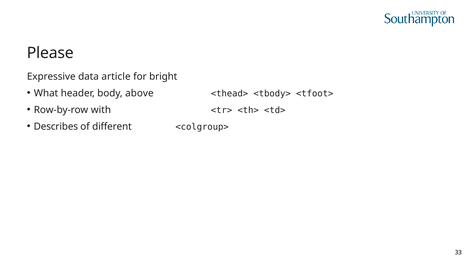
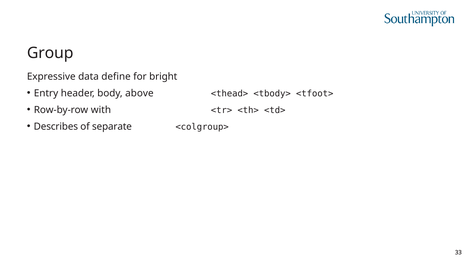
Please: Please -> Group (50, 53)
article: article -> define (116, 77)
What: What -> Entry (46, 93)
different: different -> separate (112, 127)
